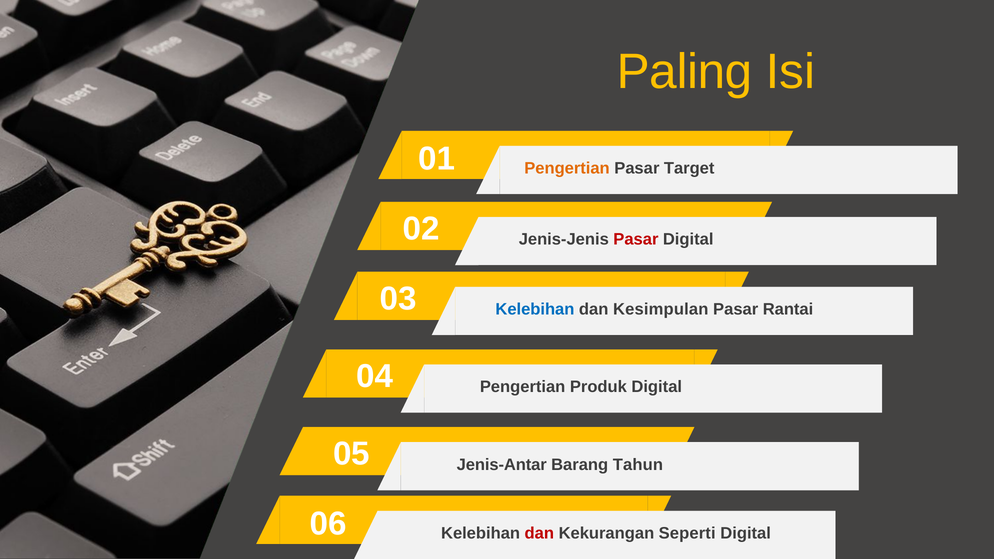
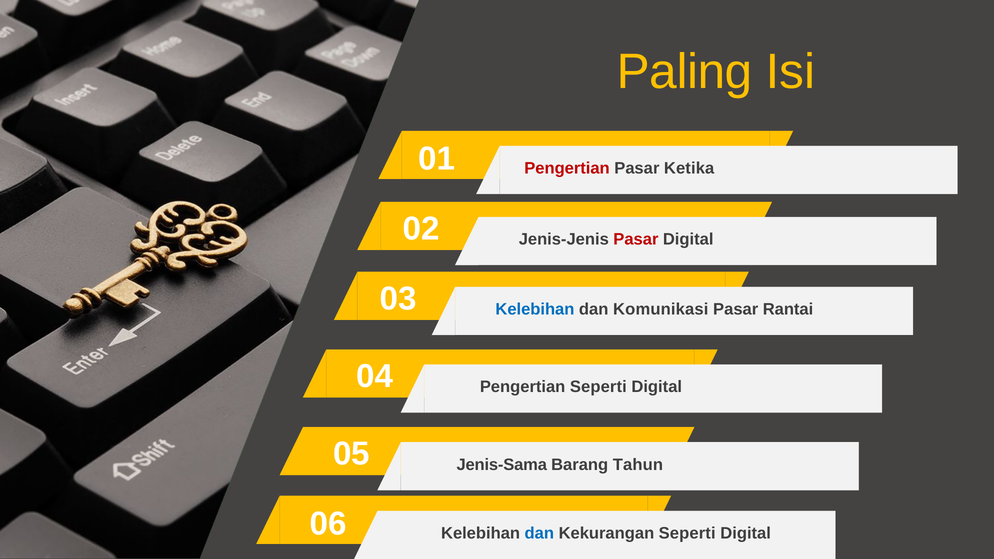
Pengertian colour: orange -> red (567, 168)
Target: Target -> Ketika (689, 168)
Kesimpulan: Kesimpulan -> Komunikasi (661, 309)
Pengertian Produk: Produk -> Seperti (598, 387)
Jenis-Antar: Jenis-Antar -> Jenis-Sama (502, 465)
dan colour: red -> blue (539, 533)
